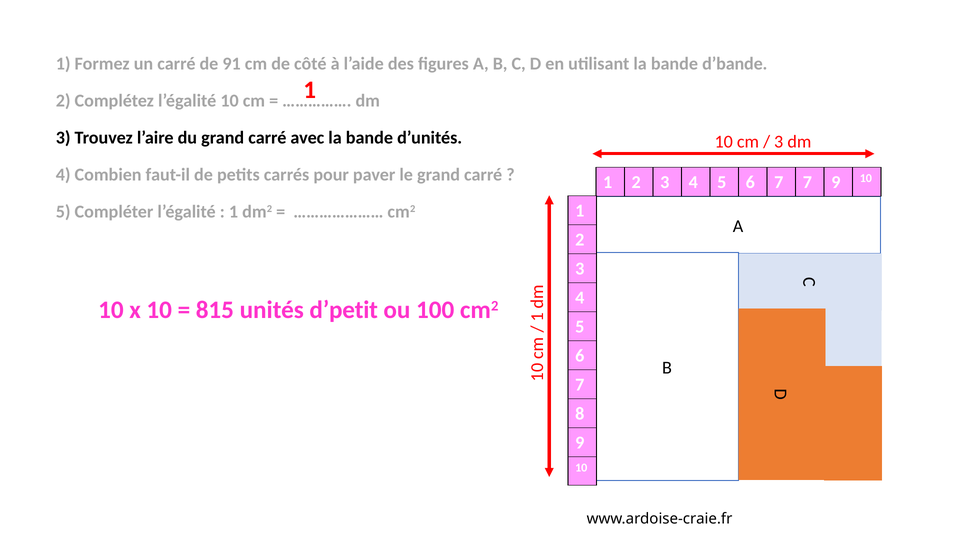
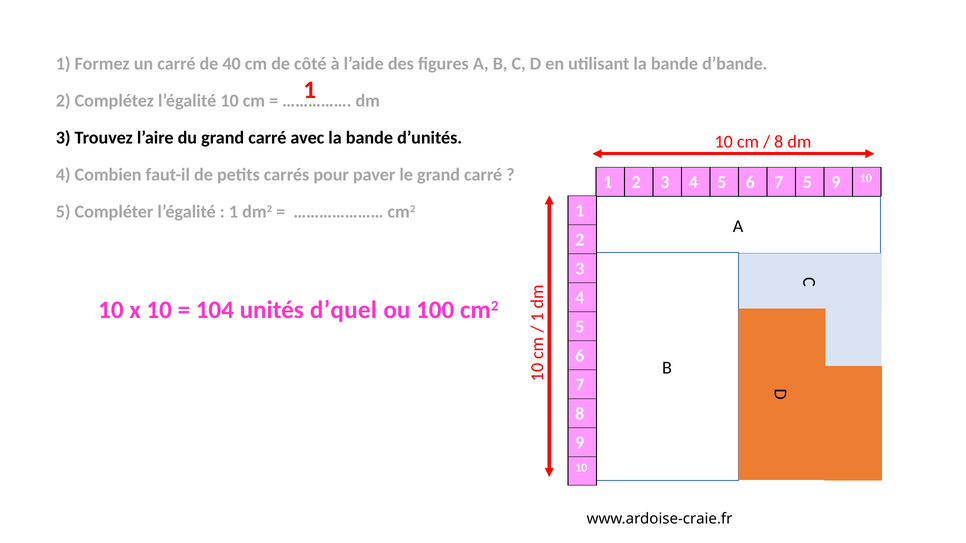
91: 91 -> 40 (232, 64)
3: 3 -> 8 (779, 142)
7 7: 7 -> 5 (807, 182)
815: 815 -> 104 (215, 310)
d’petit: d’petit -> d’quel (343, 310)
